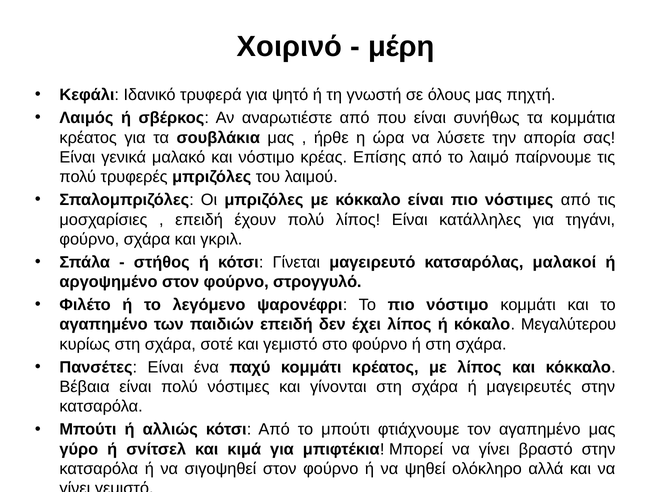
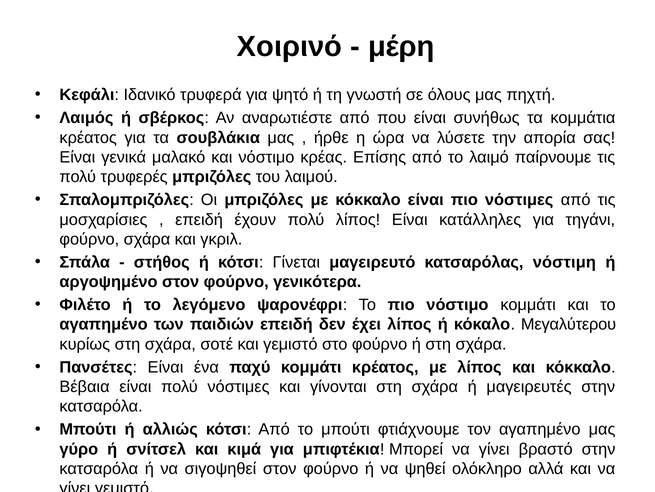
μαλακοί: μαλακοί -> νόστιμη (564, 262)
στρογγυλό: στρογγυλό -> γενικότερα (317, 281)
